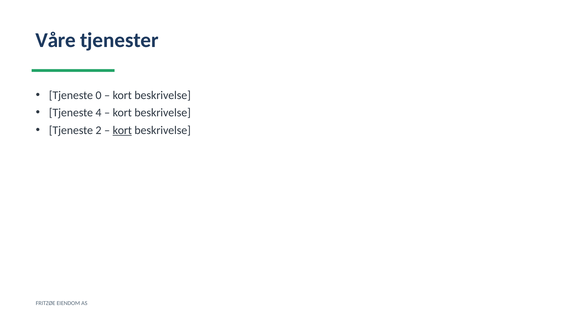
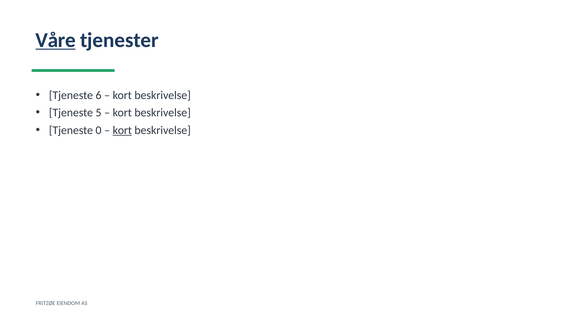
Våre underline: none -> present (56, 40)
0: 0 -> 6 (99, 95)
4: 4 -> 5 (99, 113)
2: 2 -> 0 (99, 130)
